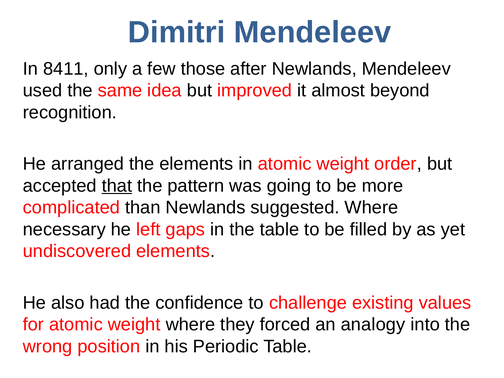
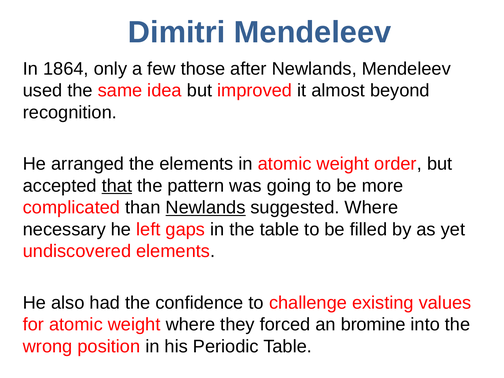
8411: 8411 -> 1864 (66, 69)
Newlands underline: none -> present (206, 208)
analogy: analogy -> bromine (373, 325)
